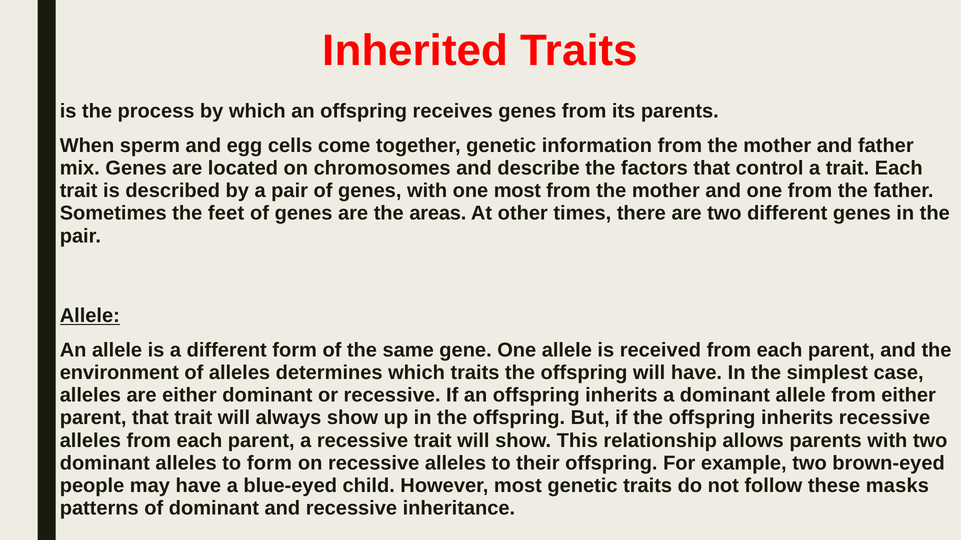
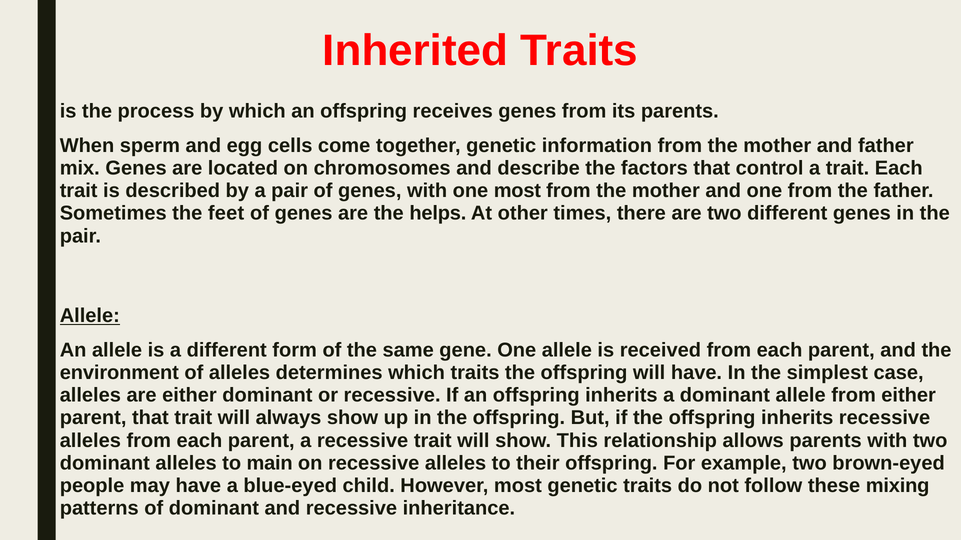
areas: areas -> helps (438, 214)
to form: form -> main (270, 463)
masks: masks -> mixing (898, 486)
